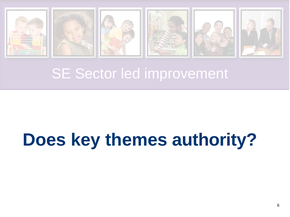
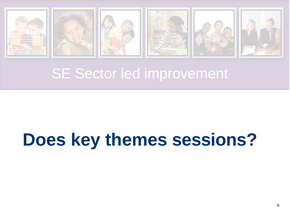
authority: authority -> sessions (215, 140)
